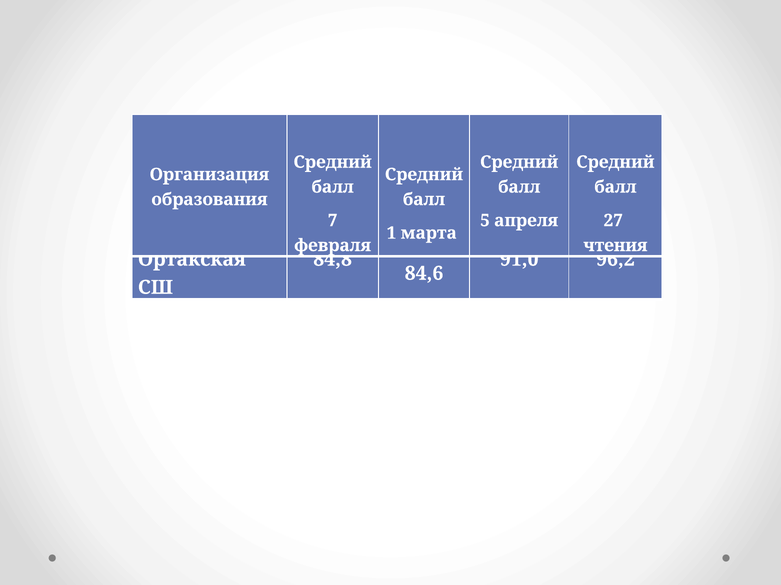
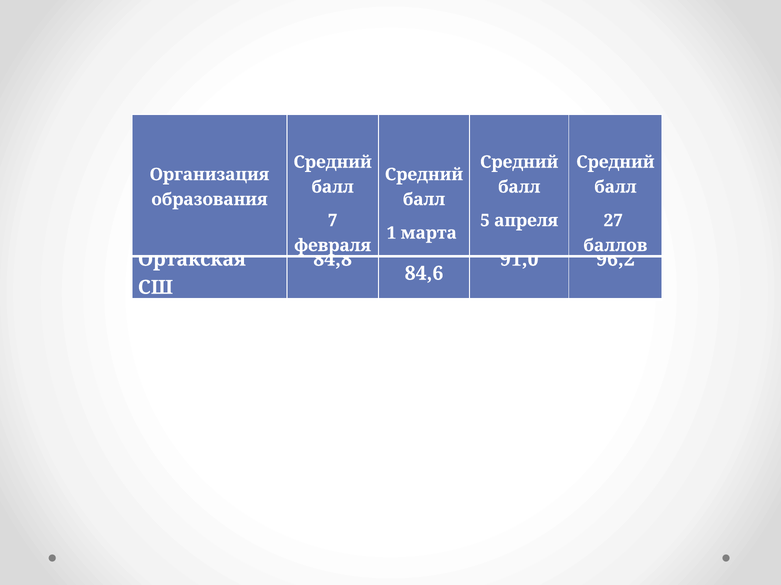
чтения: чтения -> баллов (615, 246)
